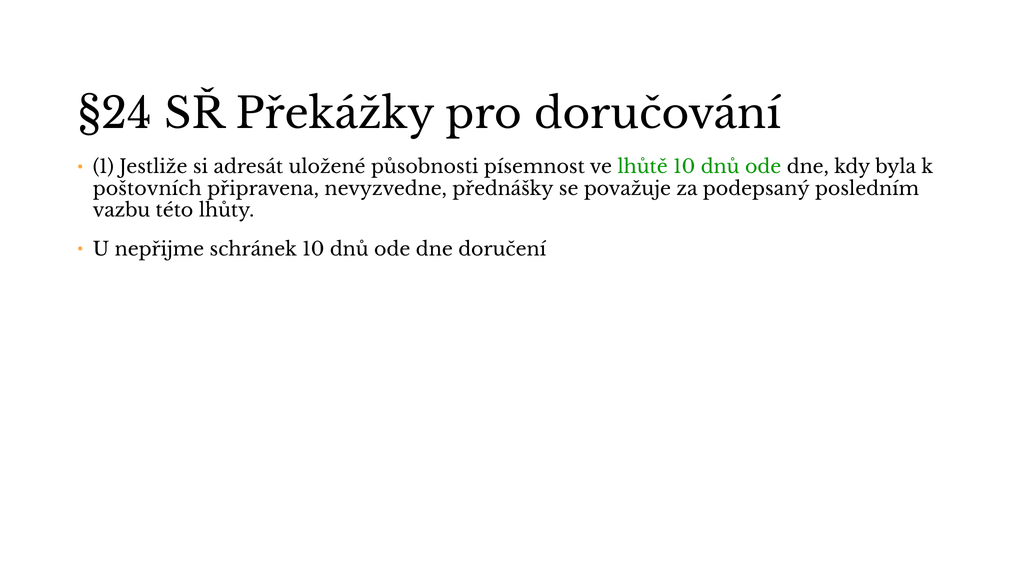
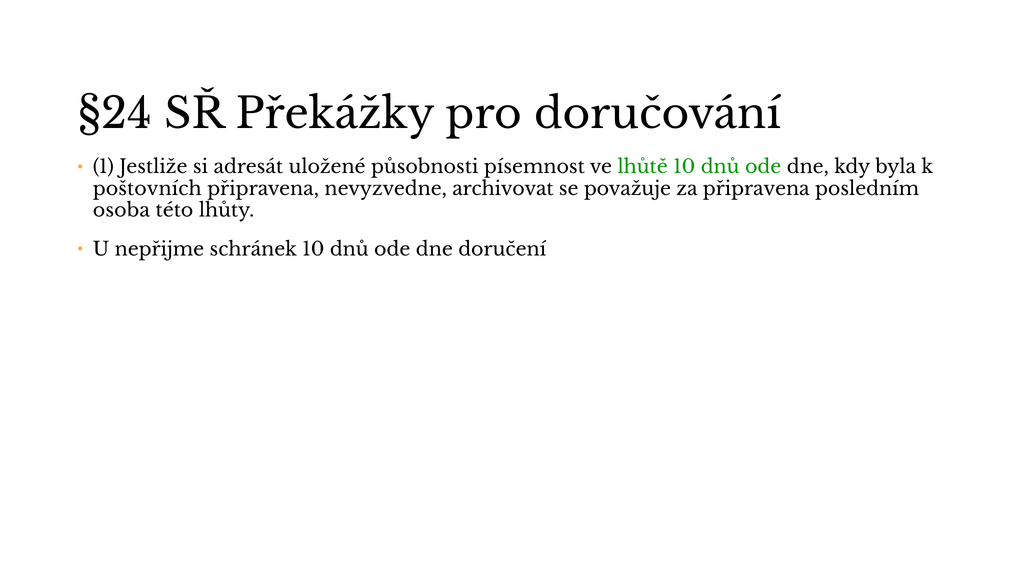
přednášky: přednášky -> archivovat (503, 189)
za podepsaný: podepsaný -> připravena (756, 189)
vazbu: vazbu -> osoba (121, 211)
